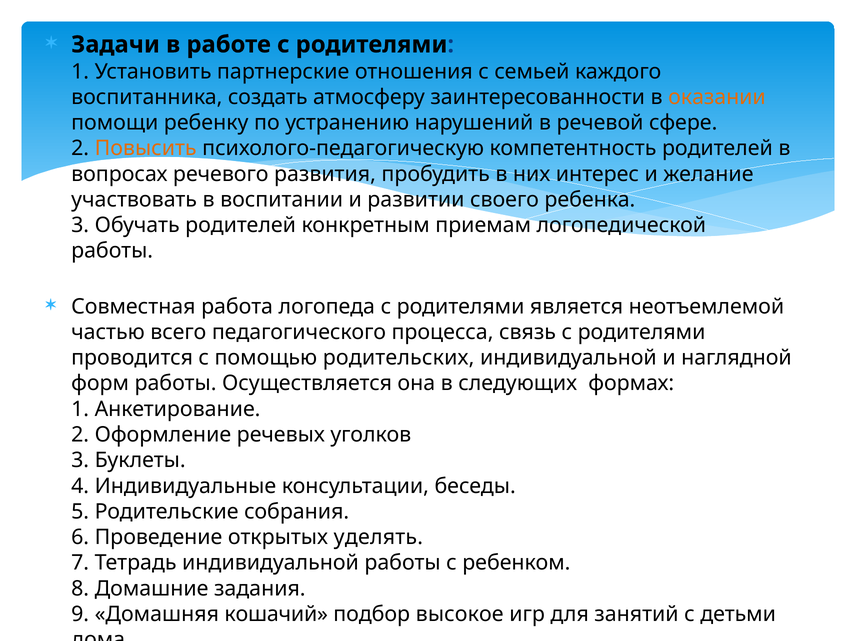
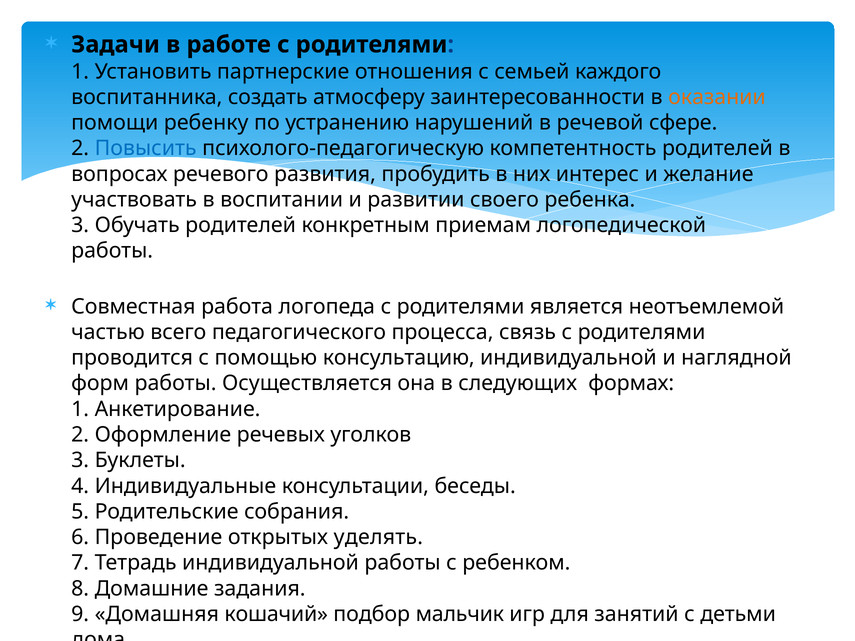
Повысить colour: orange -> blue (146, 148)
родительских: родительских -> консультацию (399, 358)
высокое: высокое -> мальчик (460, 614)
